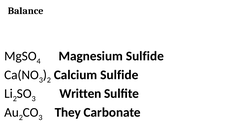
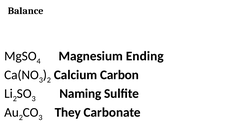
Magnesium Sulfide: Sulfide -> Ending (145, 56)
Calcium Sulfide: Sulfide -> Carbon (119, 75)
Written: Written -> Naming (80, 94)
